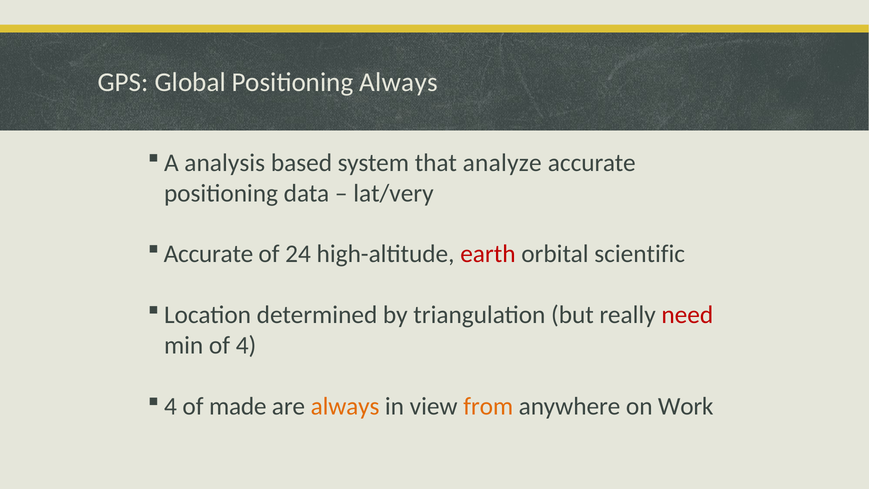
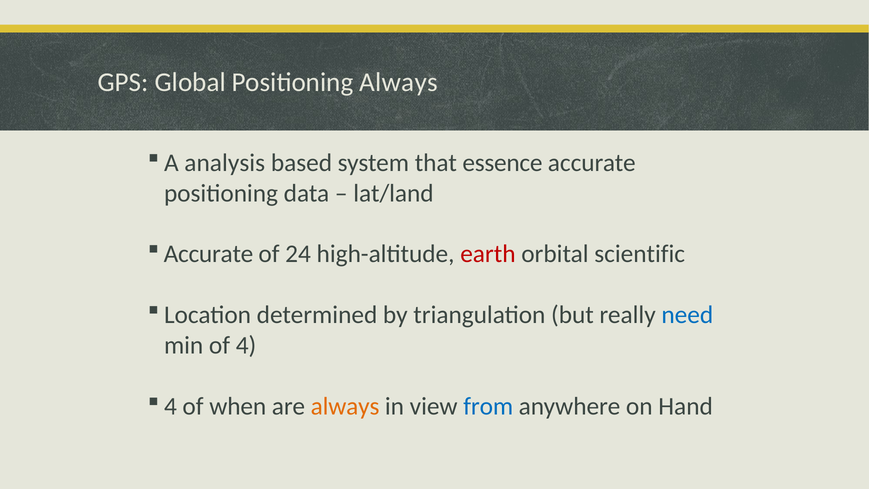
analyze: analyze -> essence (502, 163)
lat/very: lat/very -> lat/land (393, 193)
need colour: red -> blue (687, 315)
made: made -> when (238, 406)
from colour: orange -> blue (488, 406)
Work: Work -> Hand (686, 406)
